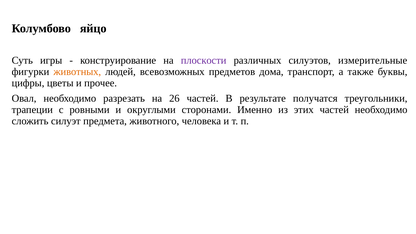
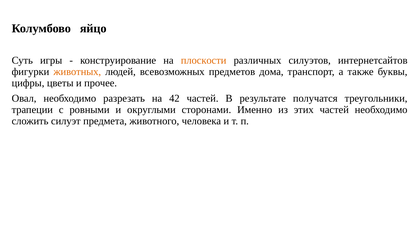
плоскости colour: purple -> orange (204, 61)
измерительные: измерительные -> интернетсайтов (373, 61)
26: 26 -> 42 (174, 99)
